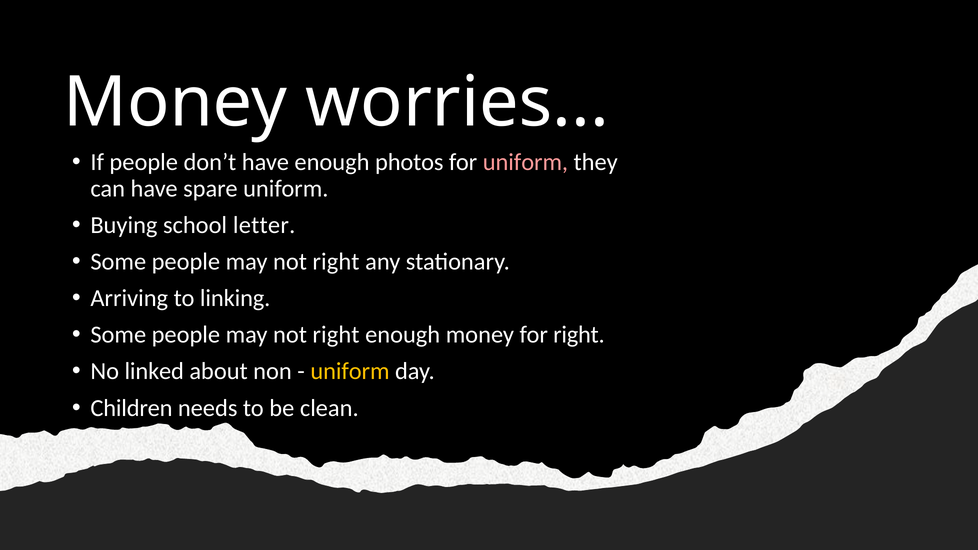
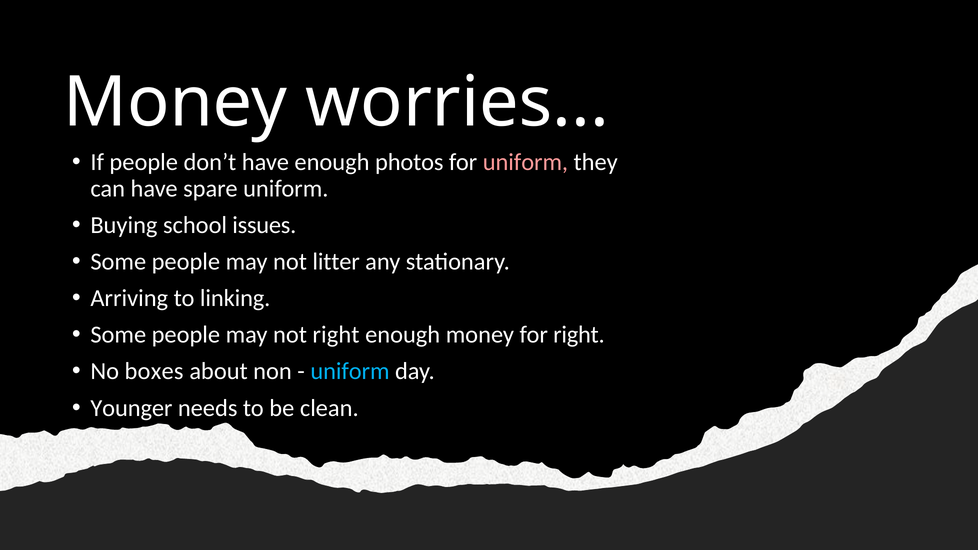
letter: letter -> issues (264, 225)
right: right -> litter (336, 262)
linked: linked -> boxes (154, 371)
uniform colour: yellow -> light blue (350, 371)
Children: Children -> Younger (131, 408)
